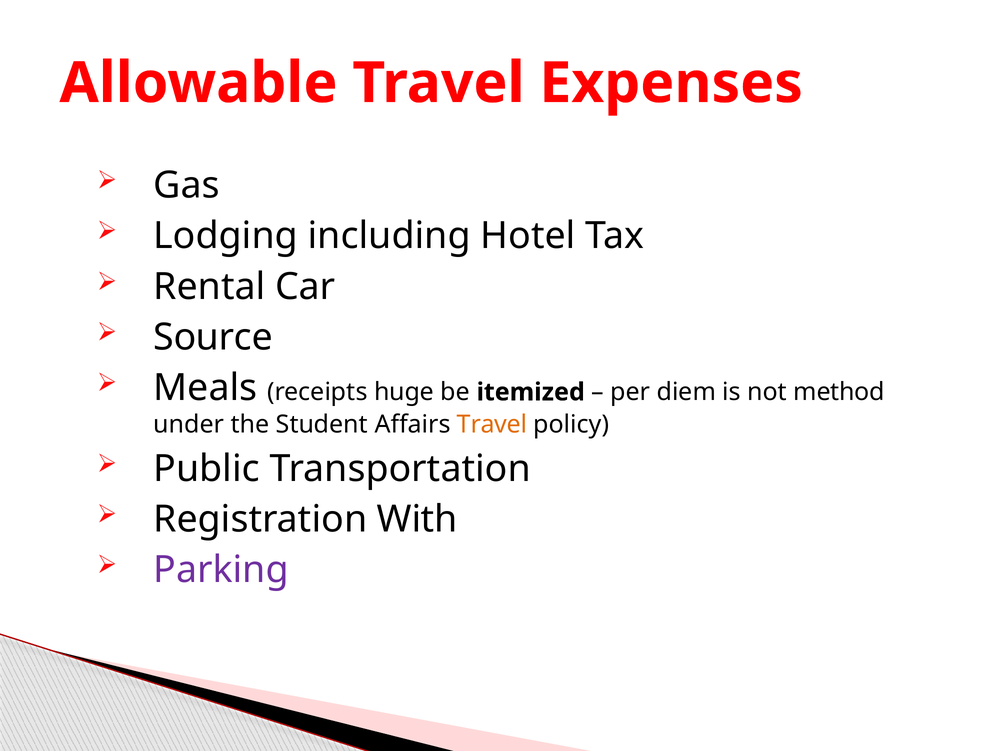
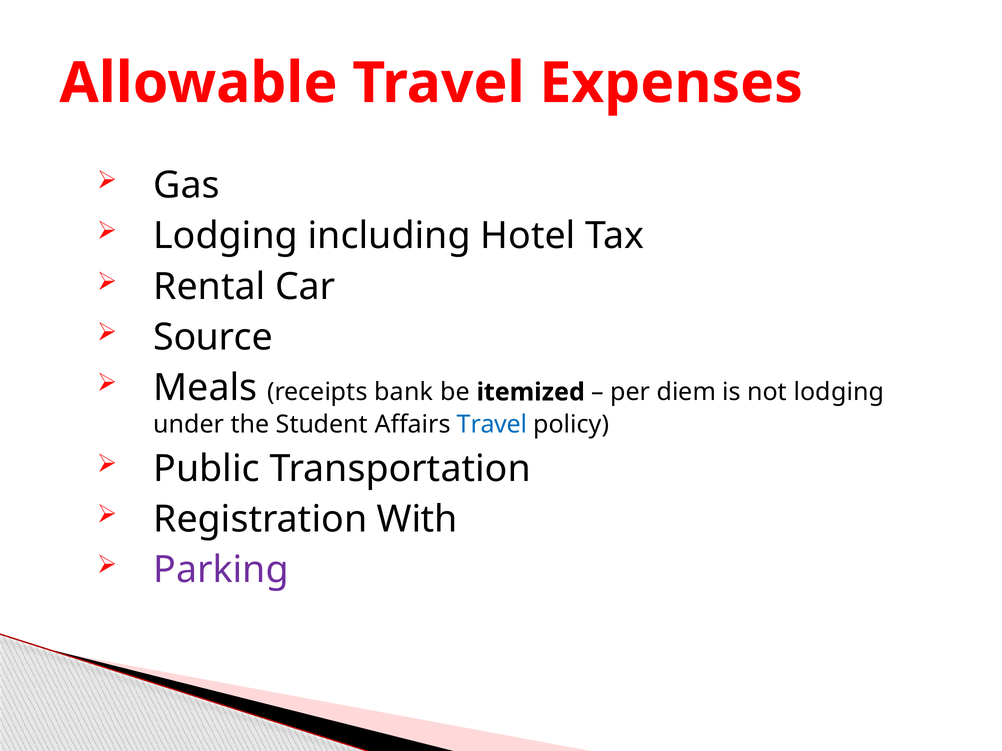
huge: huge -> bank (404, 392)
not method: method -> lodging (839, 392)
Travel colour: orange -> blue (492, 425)
